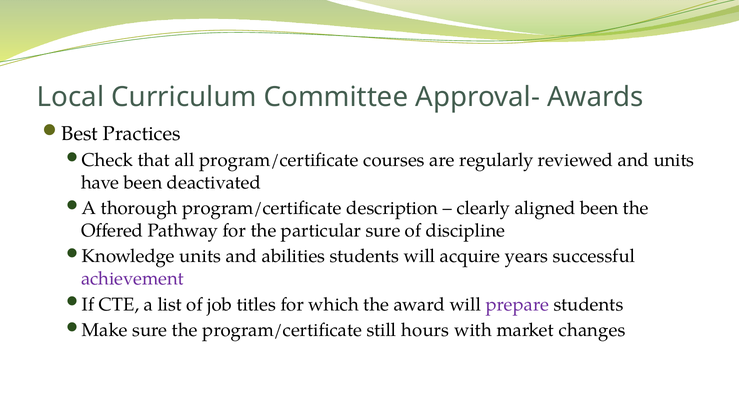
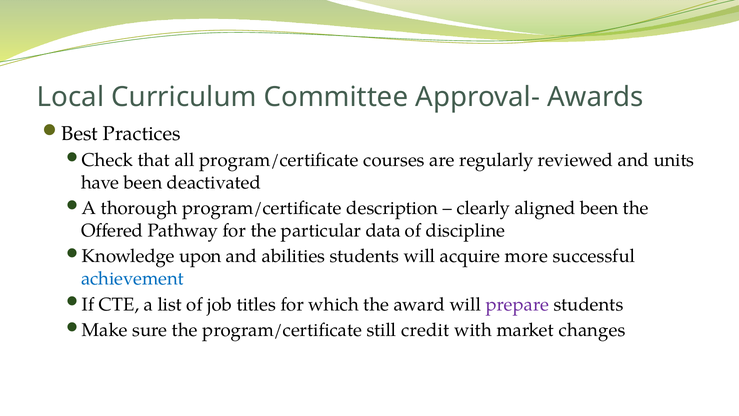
particular sure: sure -> data (383, 230)
Knowledge units: units -> upon (200, 256)
years: years -> more (526, 256)
achievement colour: purple -> blue (133, 278)
hours: hours -> credit (425, 330)
